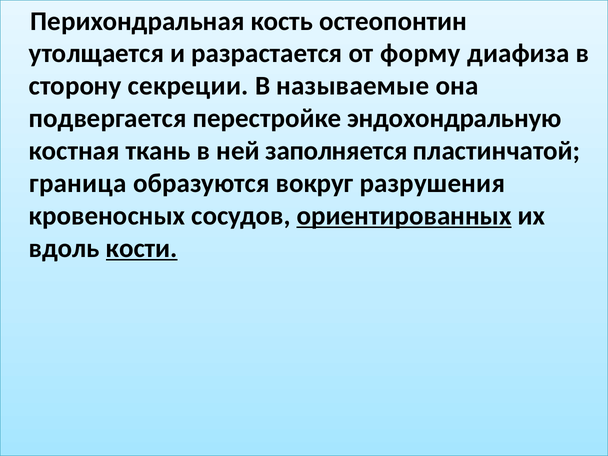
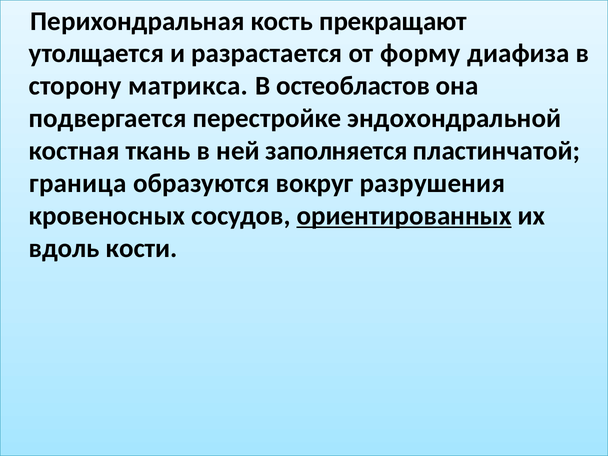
остеопонтин: остеопонтин -> прекращают (393, 21)
секреции: секреции -> матрикса (188, 86)
называемые: называемые -> остеобластов (353, 86)
эндохондральную: эндохондральную -> эндохондральной (454, 118)
кости underline: present -> none (142, 248)
